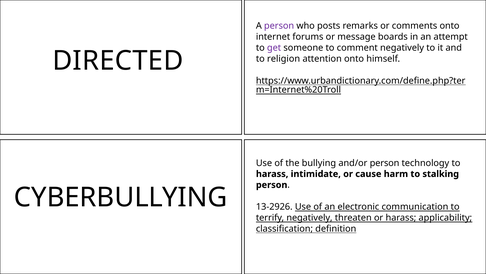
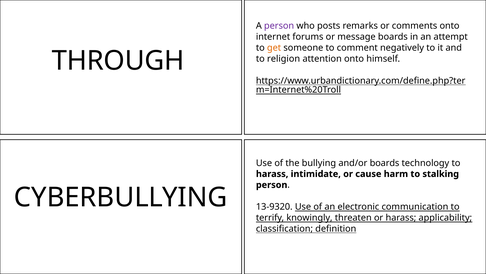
get colour: purple -> orange (274, 48)
DIRECTED: DIRECTED -> THROUGH (118, 61)
and/or person: person -> boards (385, 163)
13-2926: 13-2926 -> 13-9320 (274, 206)
terrify negatively: negatively -> knowingly (309, 217)
